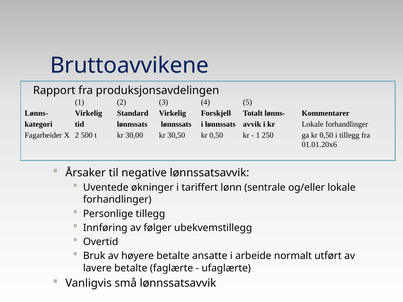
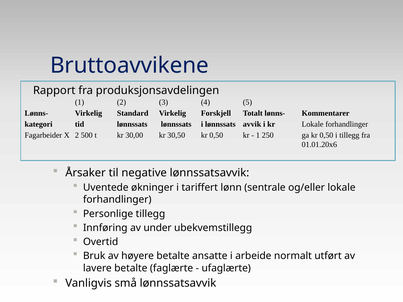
følger: følger -> under (158, 228)
